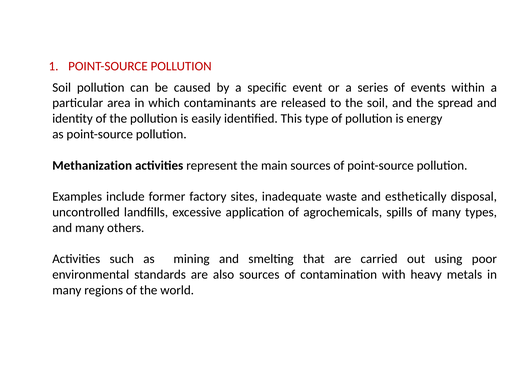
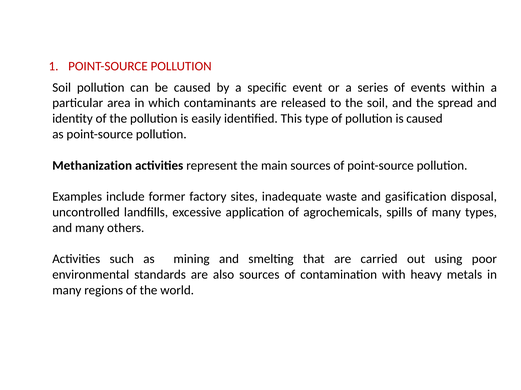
is energy: energy -> caused (424, 119)
esthetically: esthetically -> gasification (416, 197)
